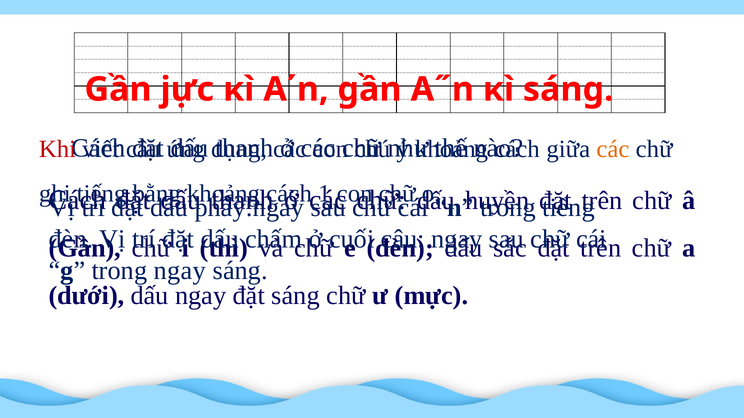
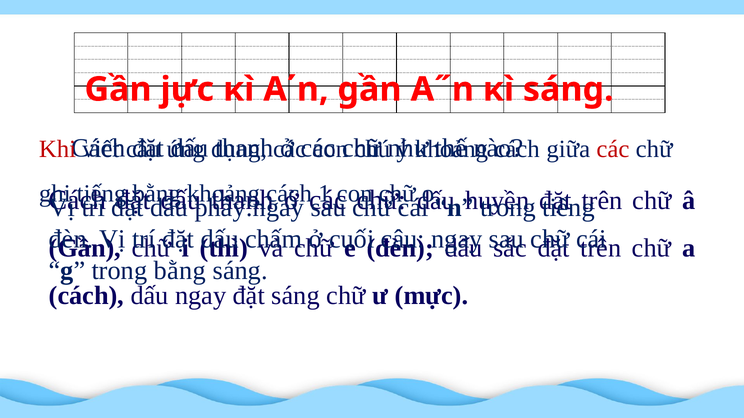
các colour: orange -> red (613, 149)
trong ngay: ngay -> bằng (180, 271)
dưới: dưới -> cách (86, 296)
